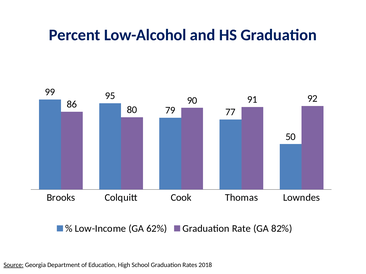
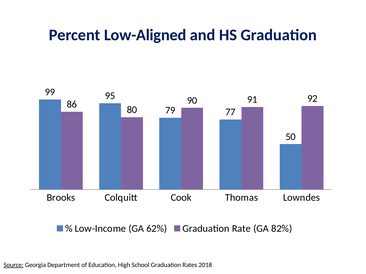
Low-Alcohol: Low-Alcohol -> Low-Aligned (145, 35)
